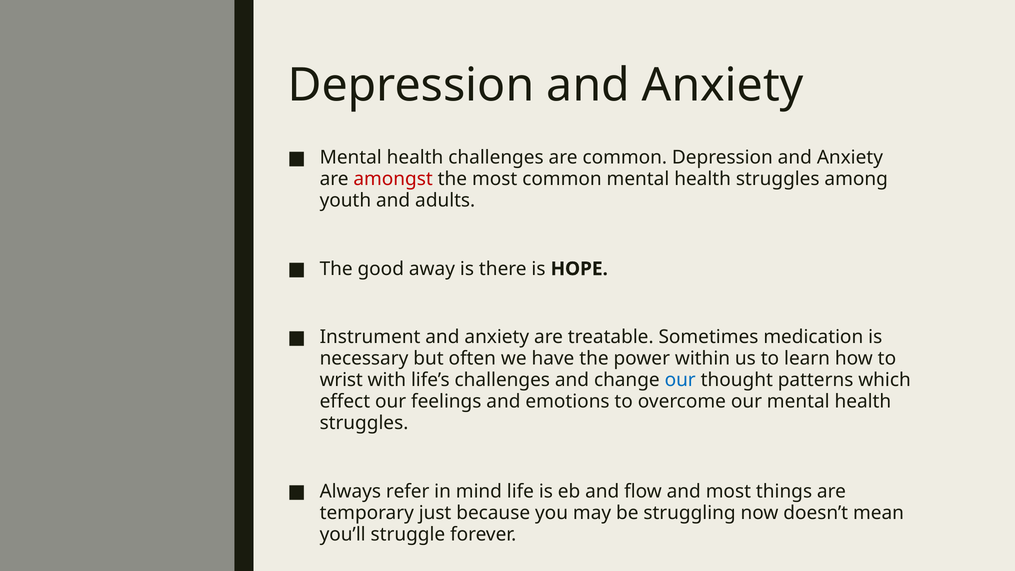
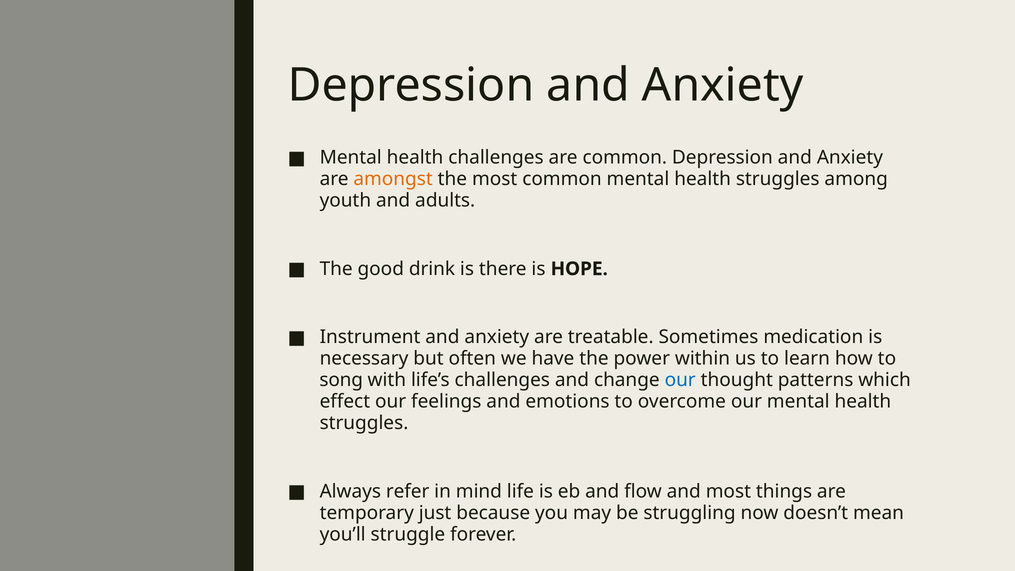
amongst colour: red -> orange (393, 179)
away: away -> drink (432, 269)
wrist: wrist -> song (341, 380)
